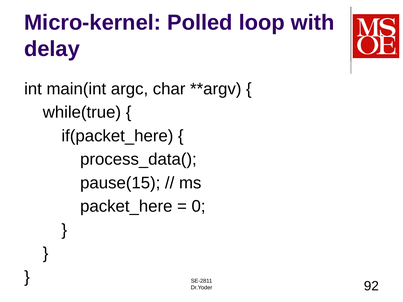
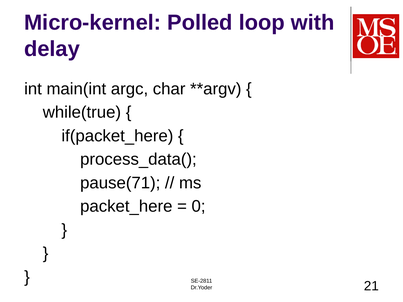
pause(15: pause(15 -> pause(71 (120, 183)
92: 92 -> 21 (371, 286)
